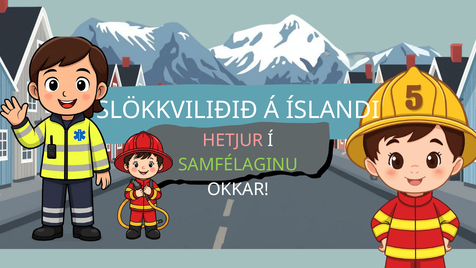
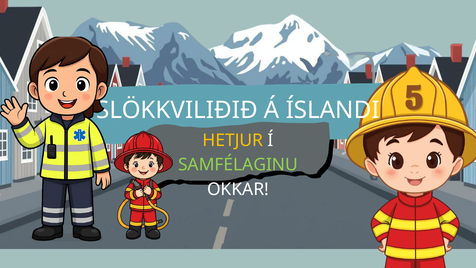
HETJUR colour: pink -> yellow (233, 140)
